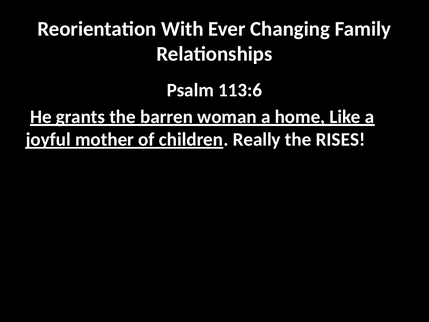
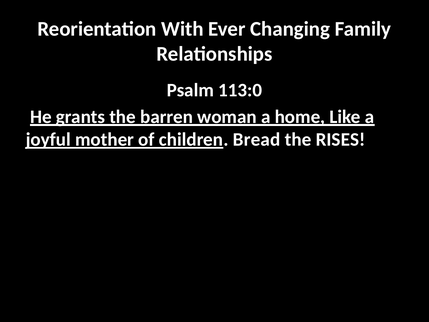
113:6: 113:6 -> 113:0 (240, 90)
Really: Really -> Bread (257, 140)
